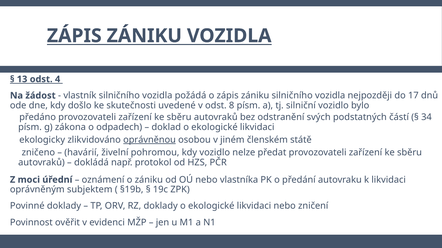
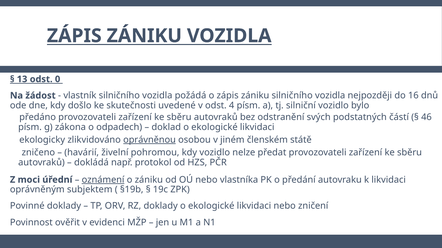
4: 4 -> 0 (58, 79)
17: 17 -> 16 (413, 96)
8: 8 -> 4 (232, 106)
34: 34 -> 46 (426, 118)
oznámení underline: none -> present (103, 180)
